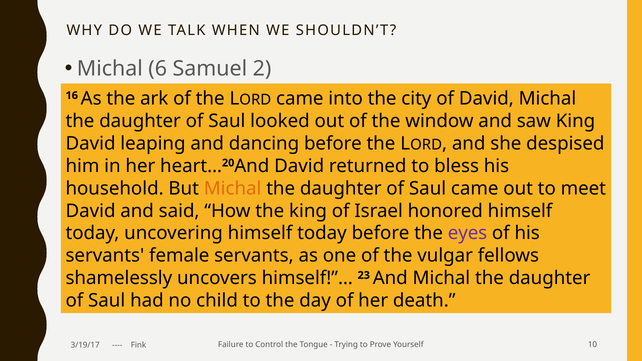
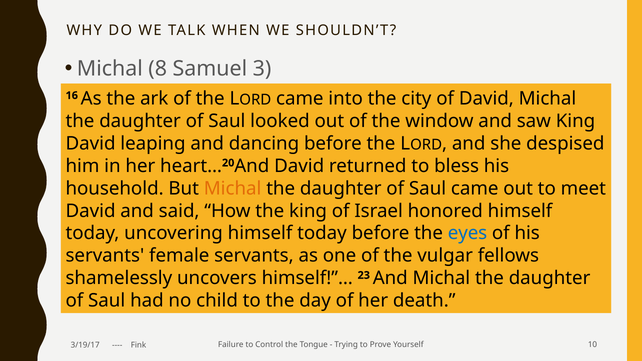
6: 6 -> 8 (158, 69)
2: 2 -> 3 (262, 69)
eyes colour: purple -> blue (468, 233)
